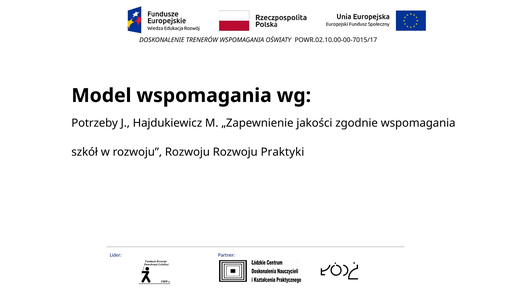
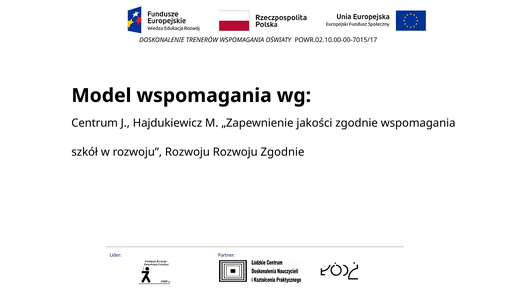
Potrzeby: Potrzeby -> Centrum (95, 123)
Rozwoju Praktyki: Praktyki -> Zgodnie (283, 152)
